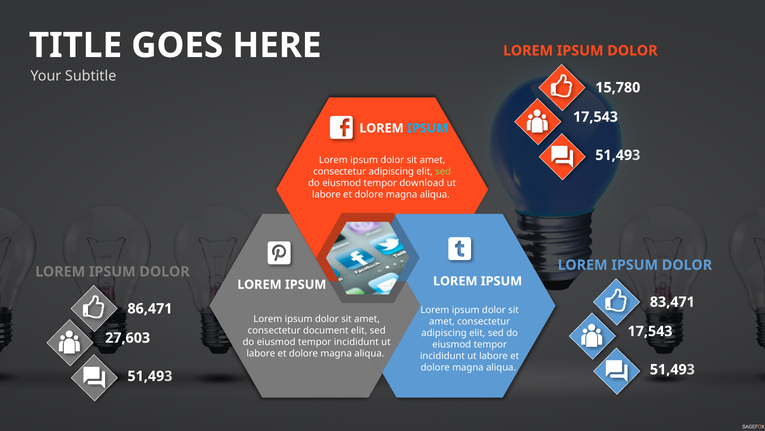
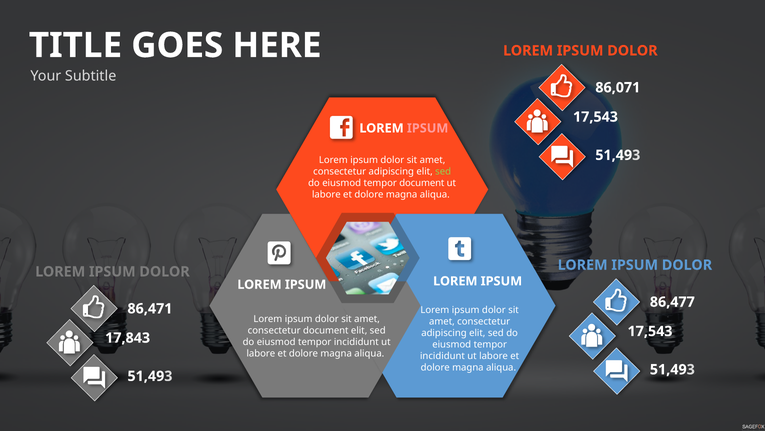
15,780: 15,780 -> 86,071 (618, 87)
IPSUM colour: light blue -> pink (428, 128)
tempor download: download -> document (422, 183)
83,471: 83,471 -> 86,477 (672, 302)
27,603: 27,603 -> 17,843 (128, 337)
